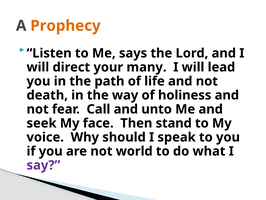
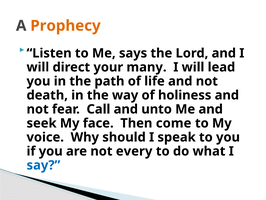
stand: stand -> come (174, 123)
world: world -> every (134, 151)
say colour: purple -> blue (43, 165)
